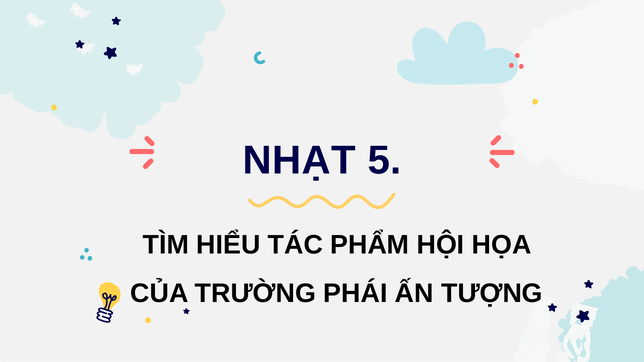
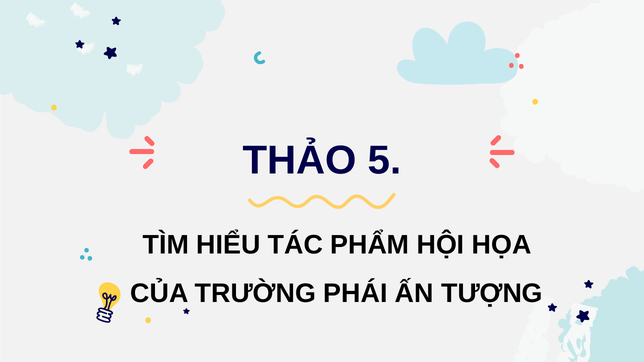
NHẠT: NHẠT -> THẢO (300, 161)
